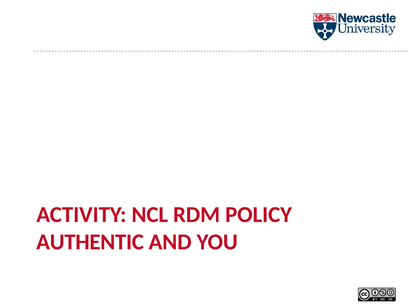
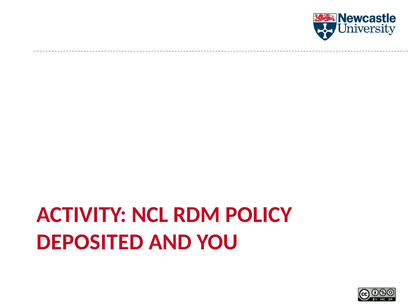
AUTHENTIC: AUTHENTIC -> DEPOSITED (90, 242)
